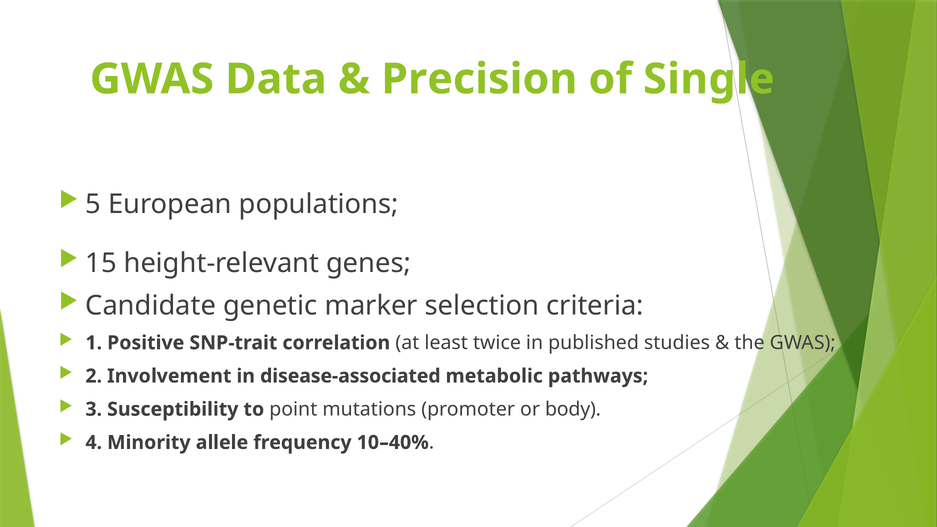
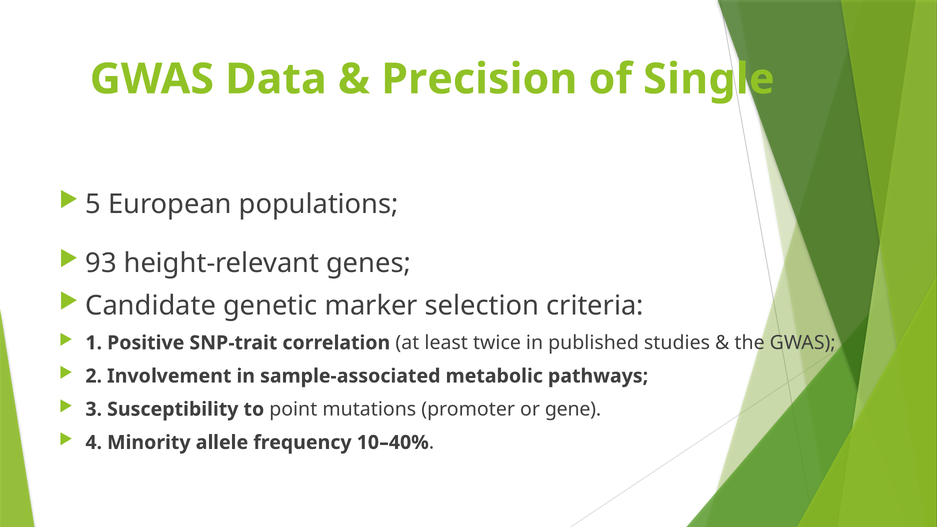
15: 15 -> 93 (101, 263)
disease-associated: disease-associated -> sample-associated (350, 376)
body: body -> gene (573, 409)
